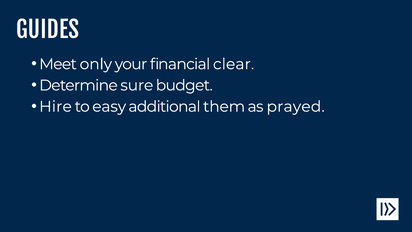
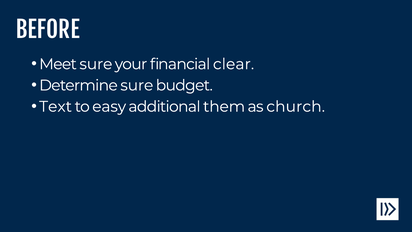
GUIDES: GUIDES -> BEFORE (48, 31)
Meet only: only -> sure (96, 64)
Hire: Hire -> Text (56, 106)
prayed: prayed -> church (296, 106)
